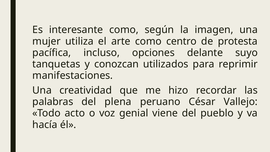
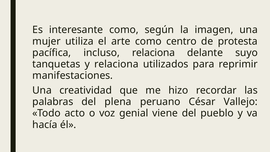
incluso opciones: opciones -> relaciona (153, 53)
y conozcan: conozcan -> relaciona (116, 64)
